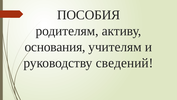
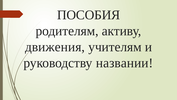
основания: основания -> движения (55, 47)
сведений: сведений -> названии (124, 63)
